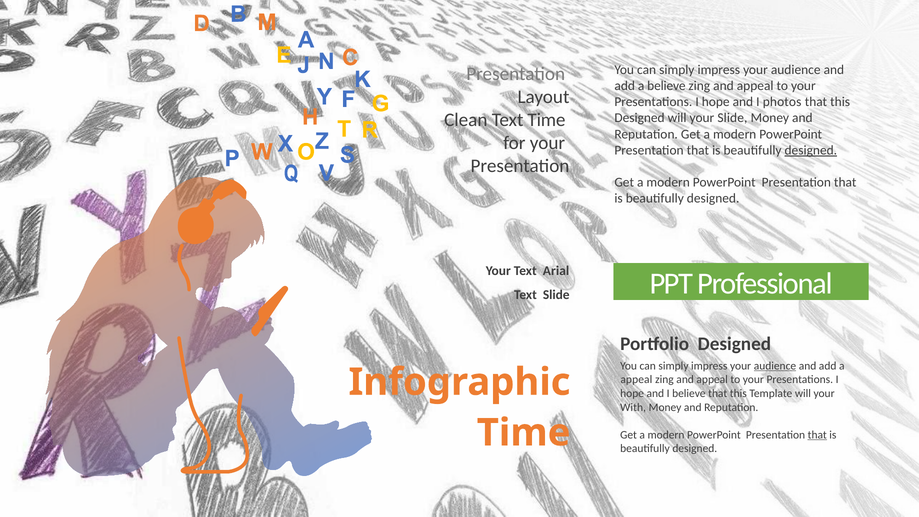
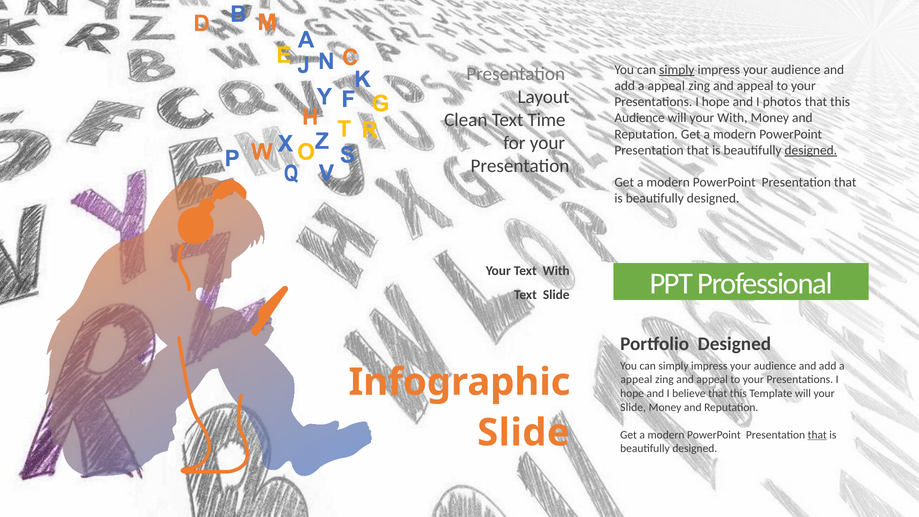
simply underline: none -> present (677, 70)
believe: believe -> appeal (666, 86)
Designed: Designed -> Audience (640, 118)
your Slide: Slide -> With (732, 118)
Text Arial: Arial -> With (556, 271)
audience underline: present -> none (775, 366)
With: With -> Slide (633, 407)
Time: Time -> Slide (523, 433)
